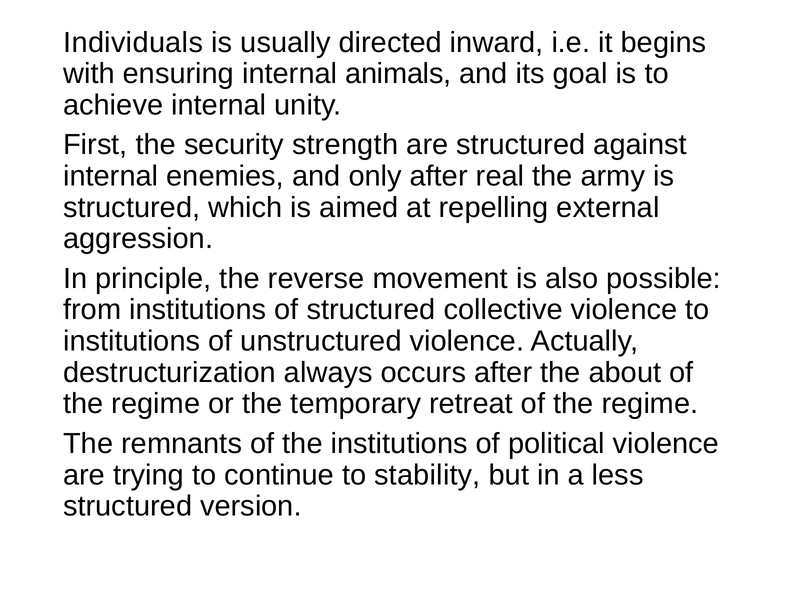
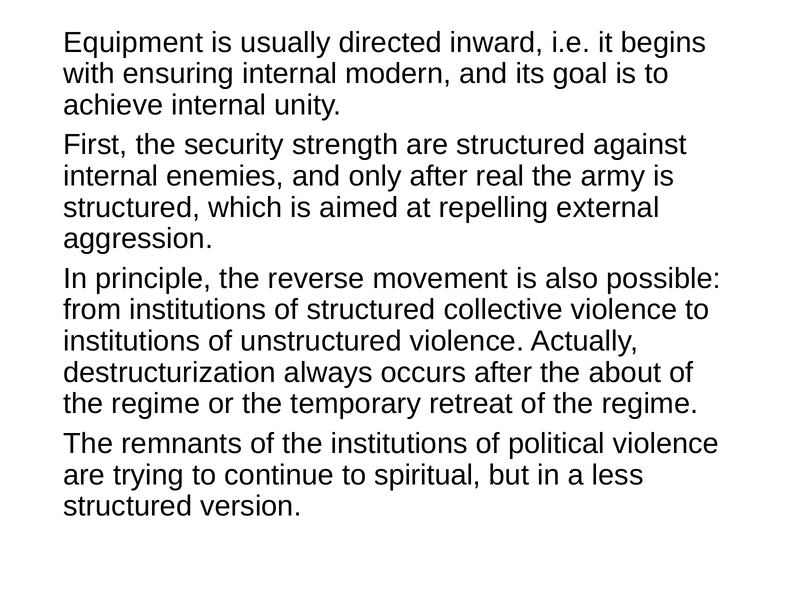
Individuals: Individuals -> Equipment (133, 42)
animals: animals -> modern (398, 74)
stability: stability -> spiritual (428, 474)
